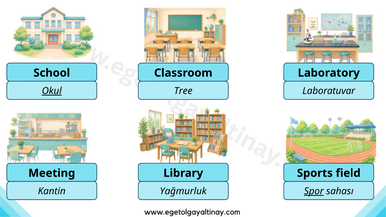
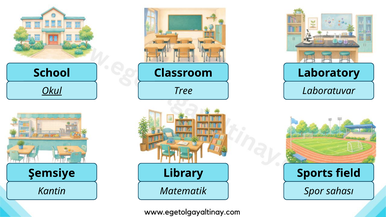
Meeting: Meeting -> Şemsiye (52, 173)
Yağmurluk: Yağmurluk -> Matematik (183, 191)
Spor underline: present -> none (314, 191)
